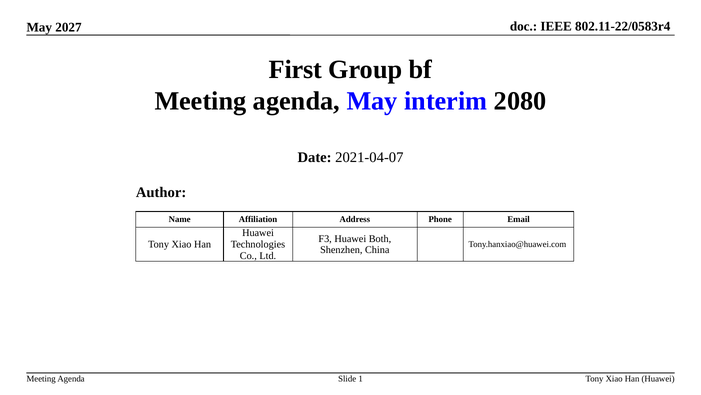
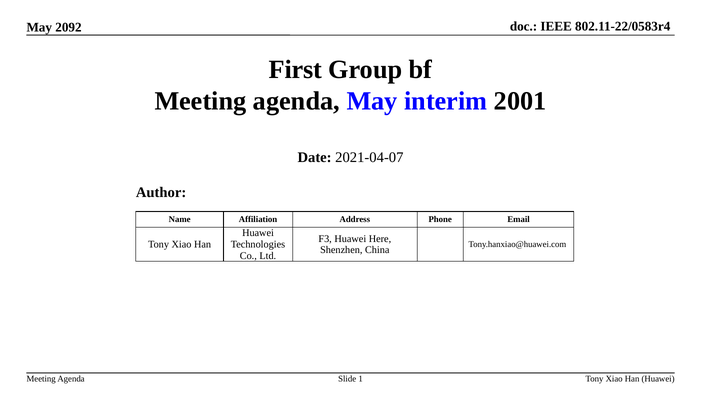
2027: 2027 -> 2092 (68, 27)
2080: 2080 -> 2001 (520, 101)
Both: Both -> Here (380, 238)
